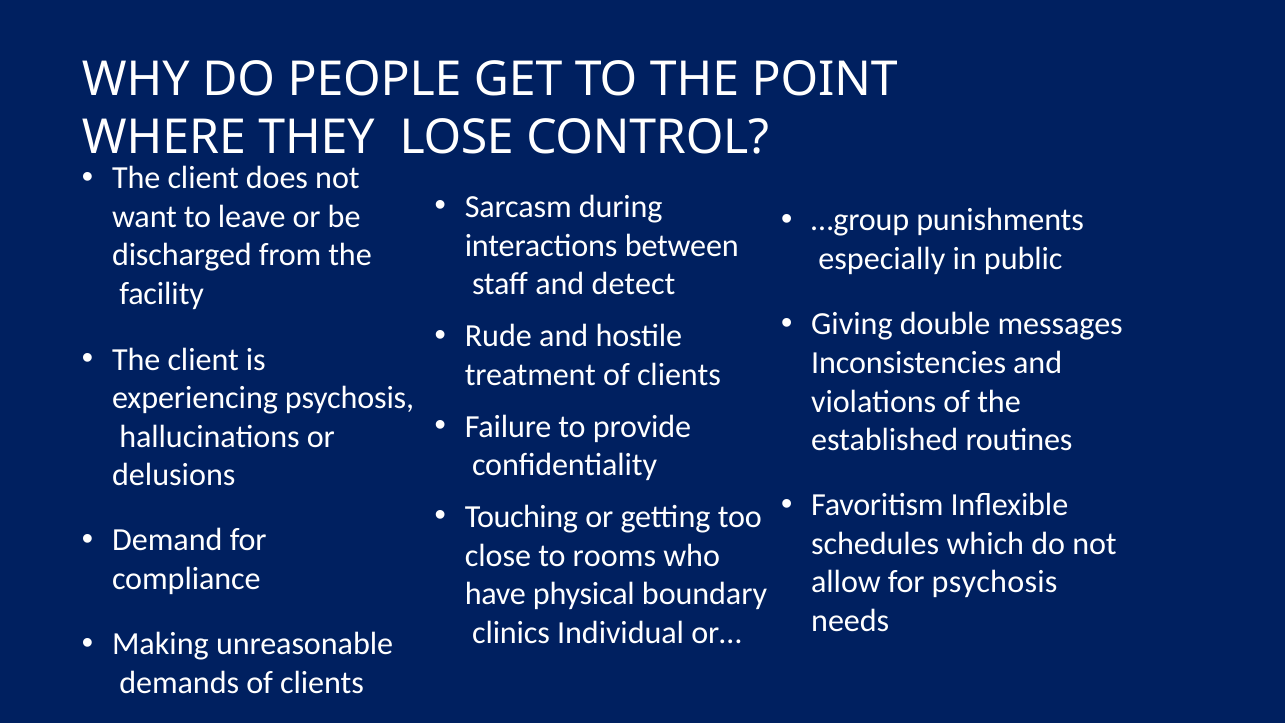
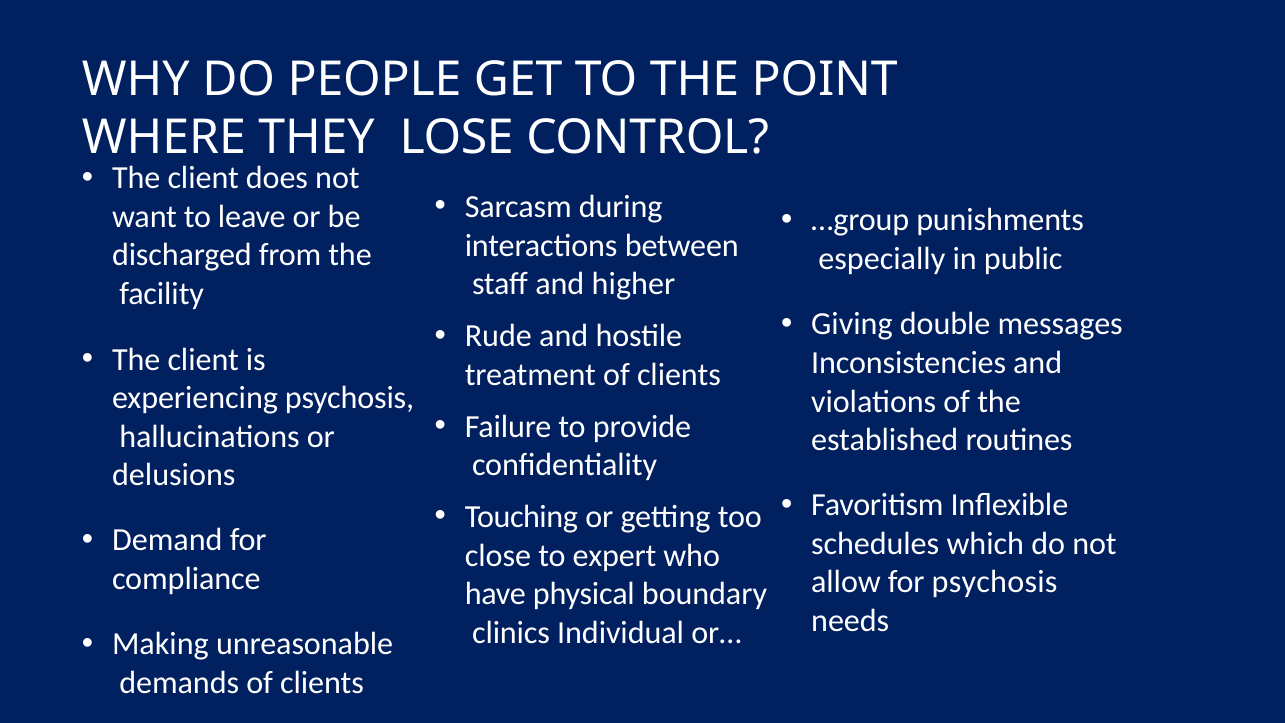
detect: detect -> higher (634, 284)
rooms: rooms -> expert (615, 556)
